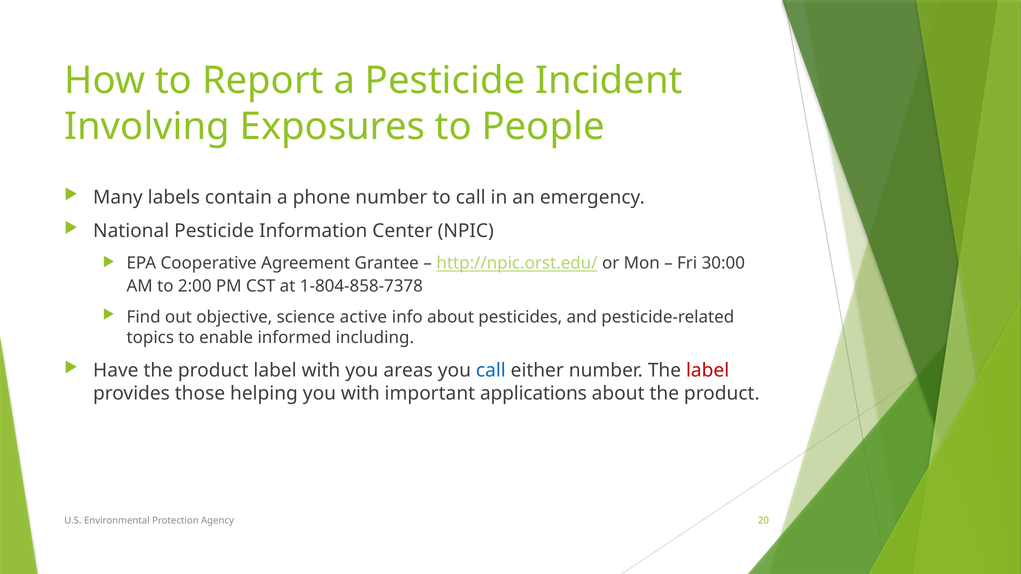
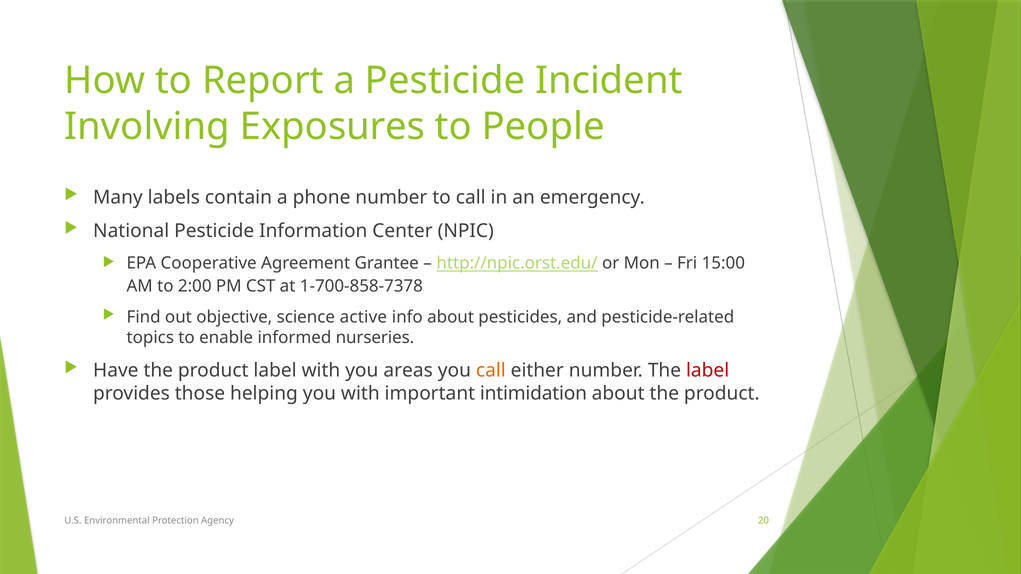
30:00: 30:00 -> 15:00 (723, 263)
1-804-858-7378: 1-804-858-7378 -> 1-700-858-7378 (361, 286)
including: including -> nurseries (375, 338)
call colour: blue -> orange (491, 370)
applications: applications -> intimidation (533, 393)
